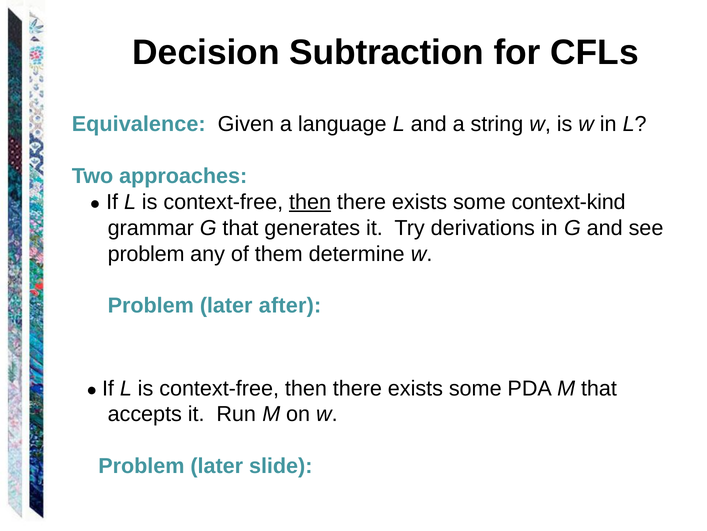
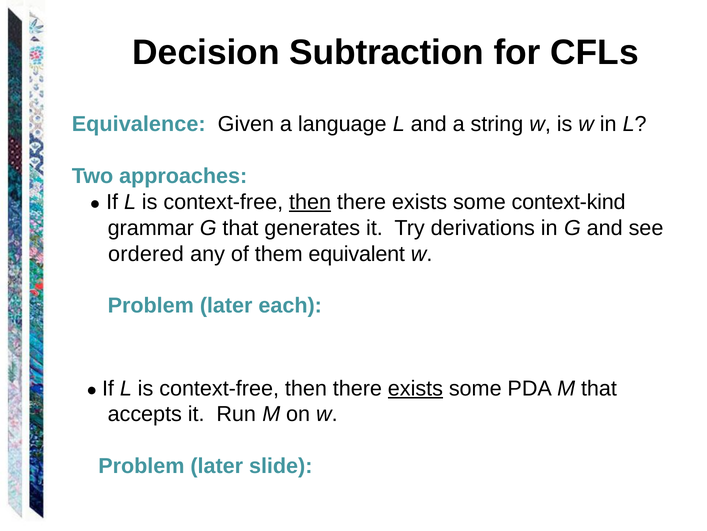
problem: problem -> ordered (146, 254)
determine: determine -> equivalent (357, 254)
after: after -> each (290, 305)
exists underline: none -> present (415, 388)
